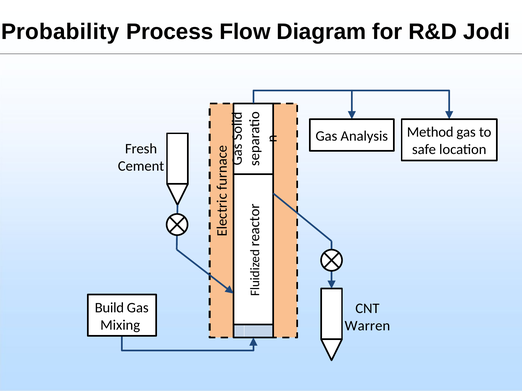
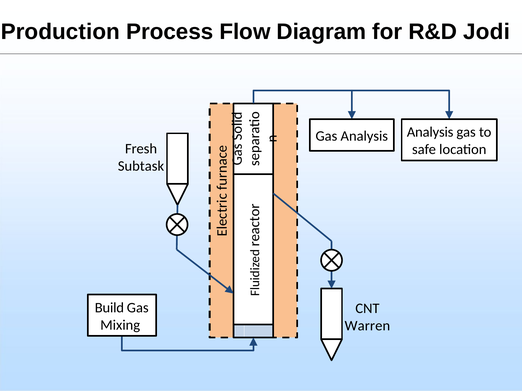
Probability: Probability -> Production (60, 32)
Method: Method -> Analysis (430, 132)
Cement: Cement -> Subtask (141, 166)
